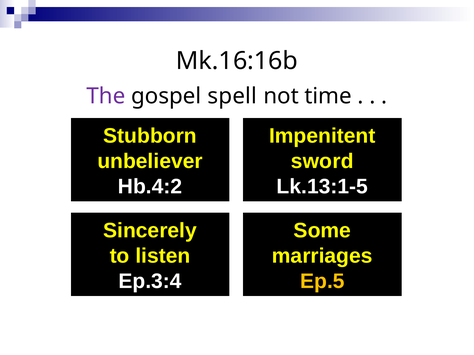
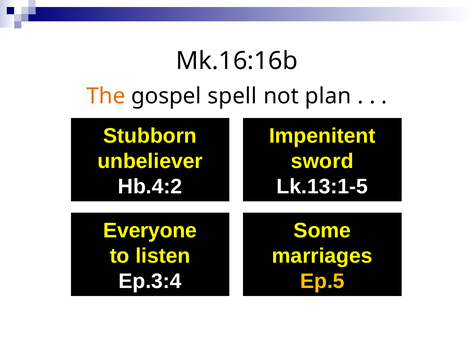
The colour: purple -> orange (106, 96)
time: time -> plan (328, 96)
Sincerely: Sincerely -> Everyone (150, 231)
